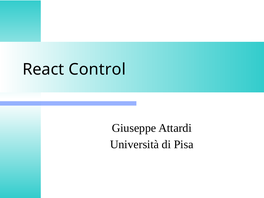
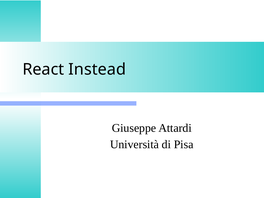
Control: Control -> Instead (97, 69)
